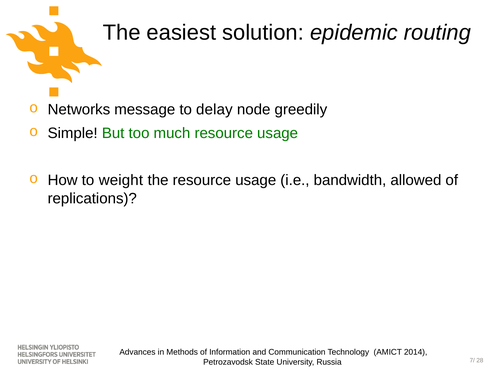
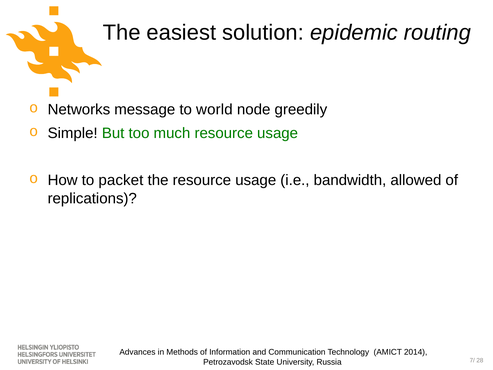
delay: delay -> world (214, 110)
weight: weight -> packet (121, 180)
